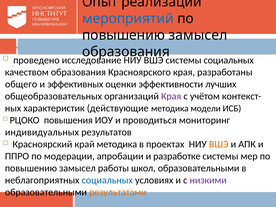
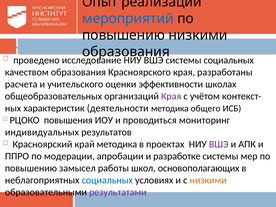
замысел: замысел -> низкими (198, 35)
общего: общего -> расчета (21, 84)
эффективных: эффективных -> учительского (75, 84)
лучших: лучших -> школах (221, 84)
действующие: действующие -> деятельности (118, 108)
модели: модели -> общего (206, 108)
ВШЭ colour: orange -> purple (219, 144)
школ образовательными: образовательными -> основополагающих (199, 168)
низкими colour: purple -> orange (208, 180)
результатами colour: orange -> purple (118, 192)
